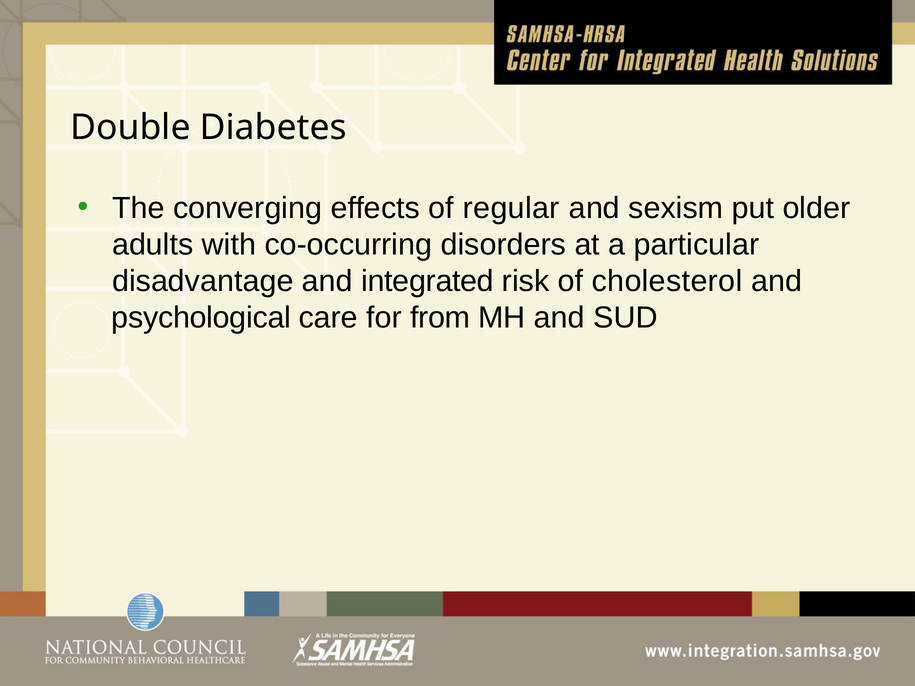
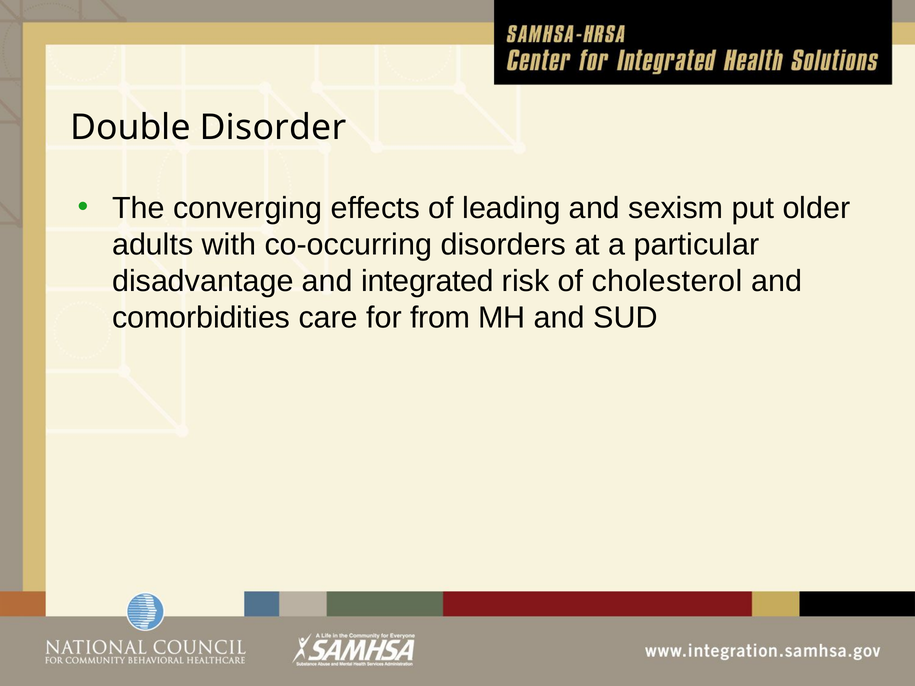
Diabetes: Diabetes -> Disorder (273, 128)
regular: regular -> leading (511, 208)
psychological: psychological -> comorbidities (201, 318)
